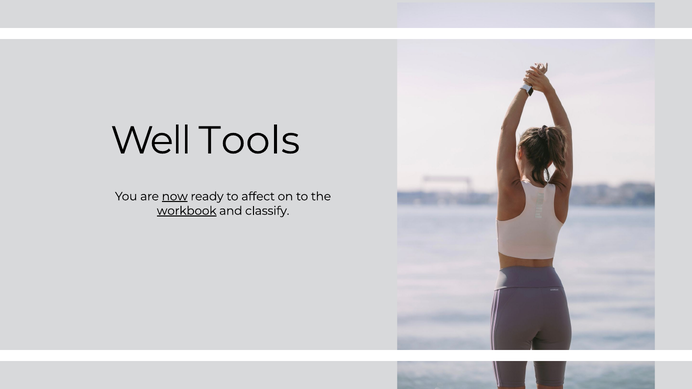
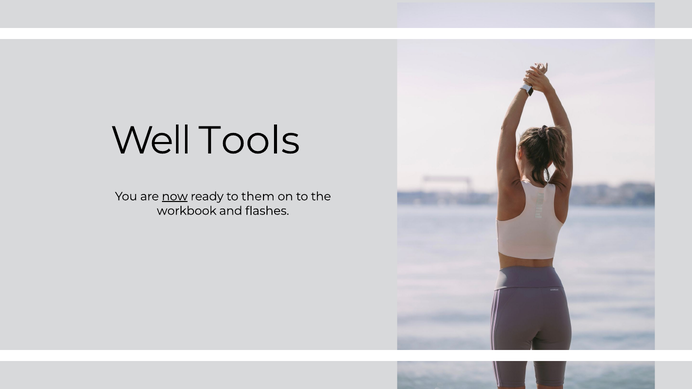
affect: affect -> them (258, 197)
workbook underline: present -> none (187, 211)
classify: classify -> flashes (267, 211)
